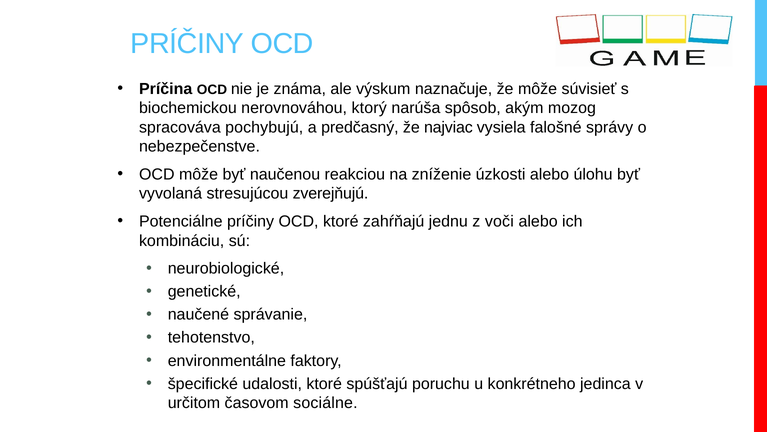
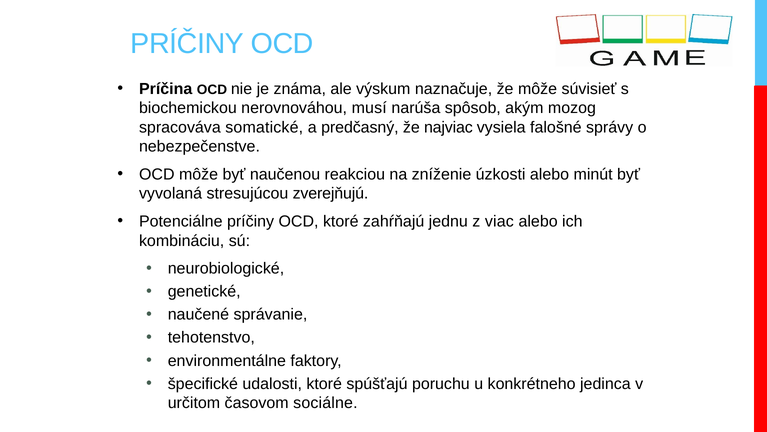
ktorý: ktorý -> musí (369, 108)
pochybujú: pochybujú -> somatické (264, 127)
úlohu: úlohu -> minút (593, 174)
voči: voči -> viac (499, 221)
